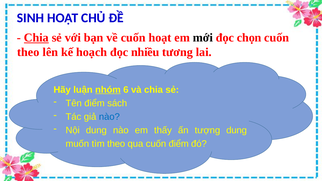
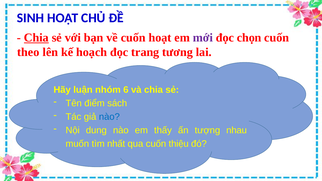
mới colour: black -> purple (203, 38)
nhiều: nhiều -> trang (145, 52)
nhóm underline: present -> none (108, 90)
tượng dung: dung -> nhau (237, 130)
tìm theo: theo -> nhất (116, 144)
cuốn điểm: điểm -> thiệu (179, 144)
